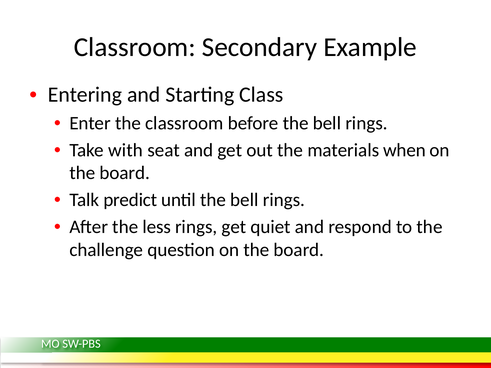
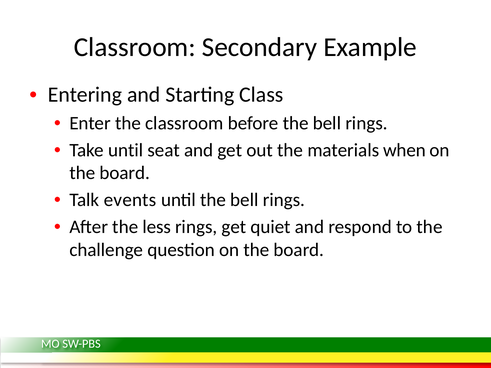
Take with: with -> until (126, 150)
predict: predict -> events (130, 200)
